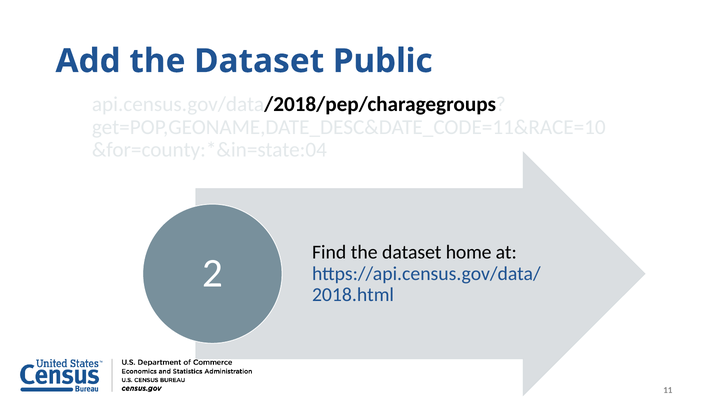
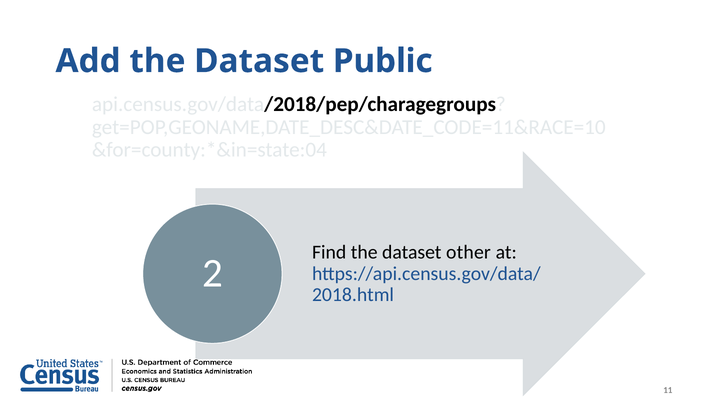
home: home -> other (468, 253)
